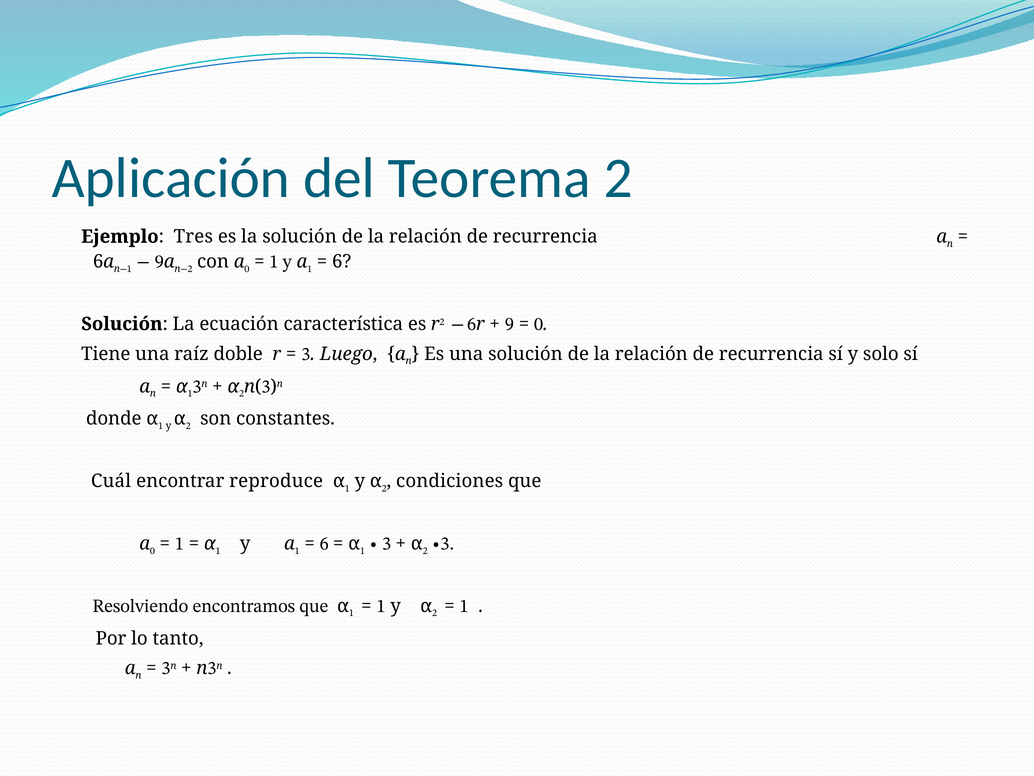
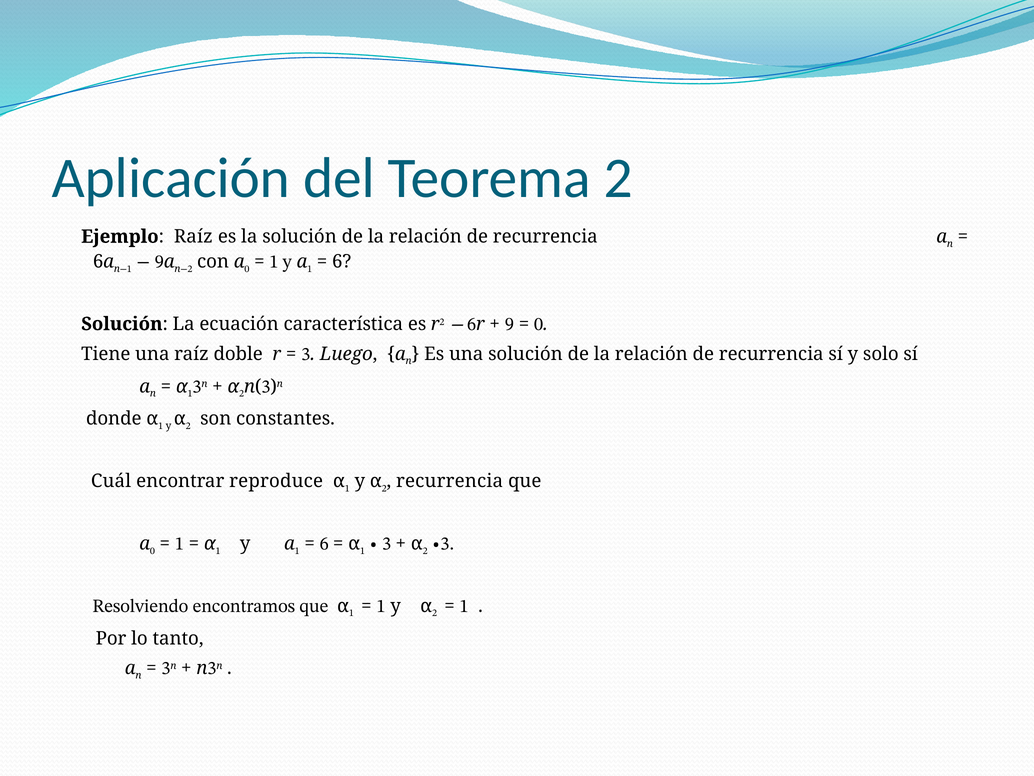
Ejemplo Tres: Tres -> Raíz (193, 236)
condiciones: condiciones -> recurrencia (450, 481)
